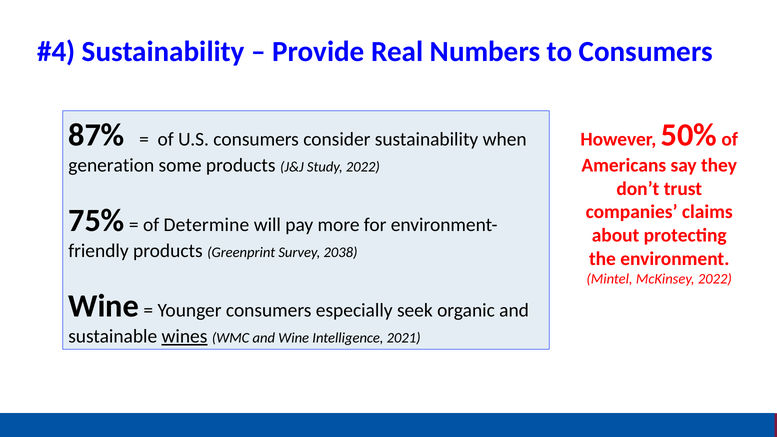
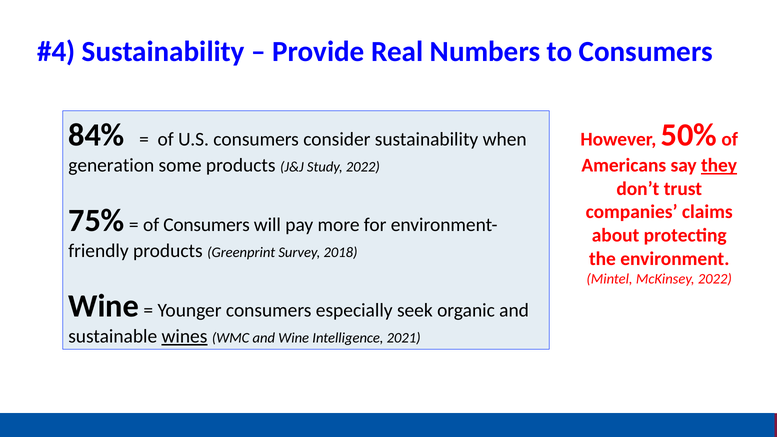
87%: 87% -> 84% (96, 135)
they underline: none -> present (719, 165)
of Determine: Determine -> Consumers (207, 225)
2038: 2038 -> 2018 (340, 253)
